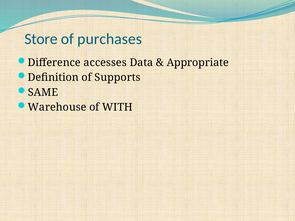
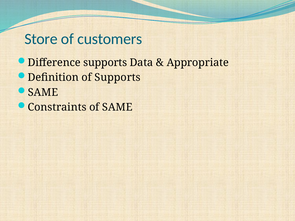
purchases: purchases -> customers (110, 39)
Difference accesses: accesses -> supports (105, 63)
Warehouse: Warehouse -> Constraints (57, 107)
of WITH: WITH -> SAME (117, 107)
